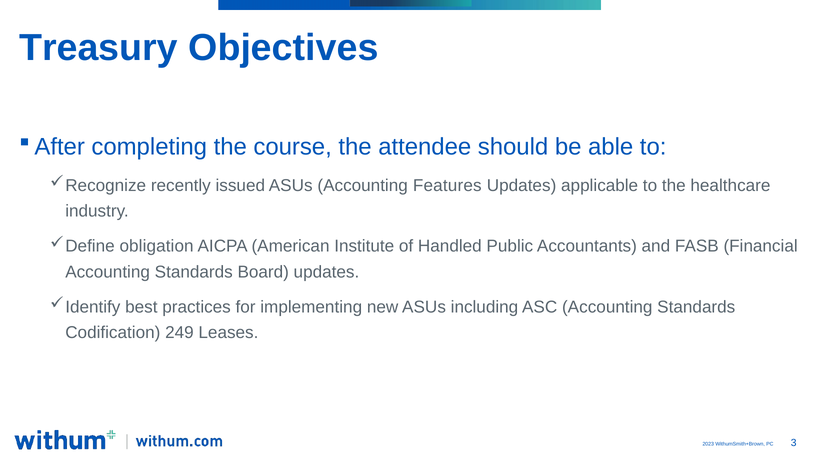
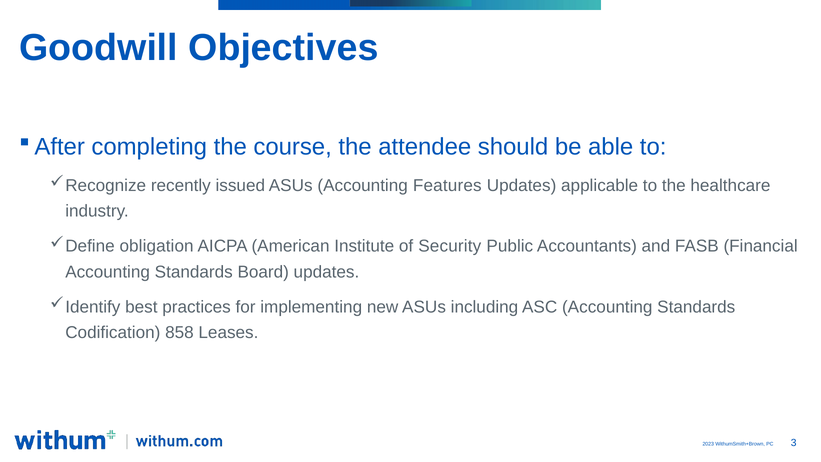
Treasury: Treasury -> Goodwill (98, 48)
Handled: Handled -> Security (450, 246)
249: 249 -> 858 (179, 333)
